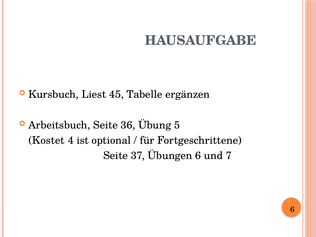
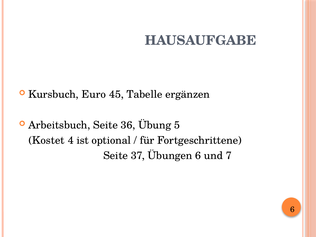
Liest: Liest -> Euro (94, 94)
